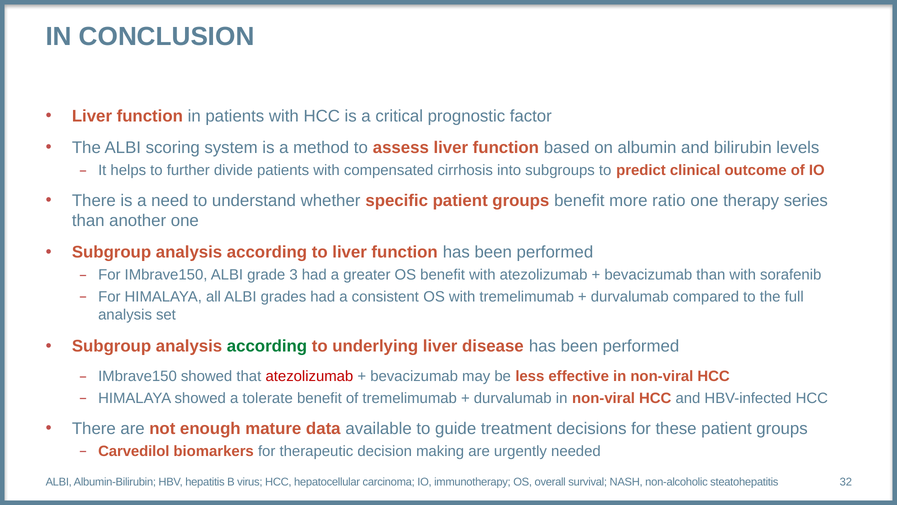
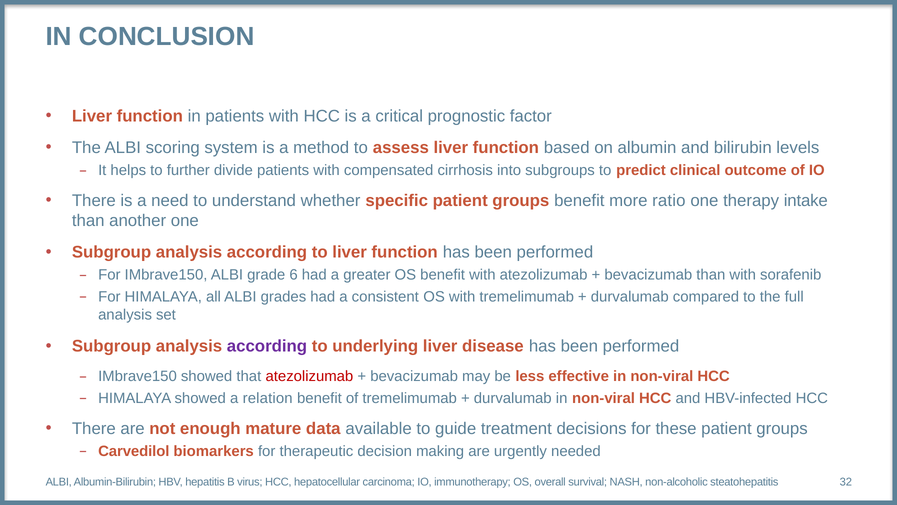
series: series -> intake (806, 201)
3: 3 -> 6 (294, 275)
according colour: green -> purple (267, 346)
tolerate: tolerate -> relation (268, 398)
